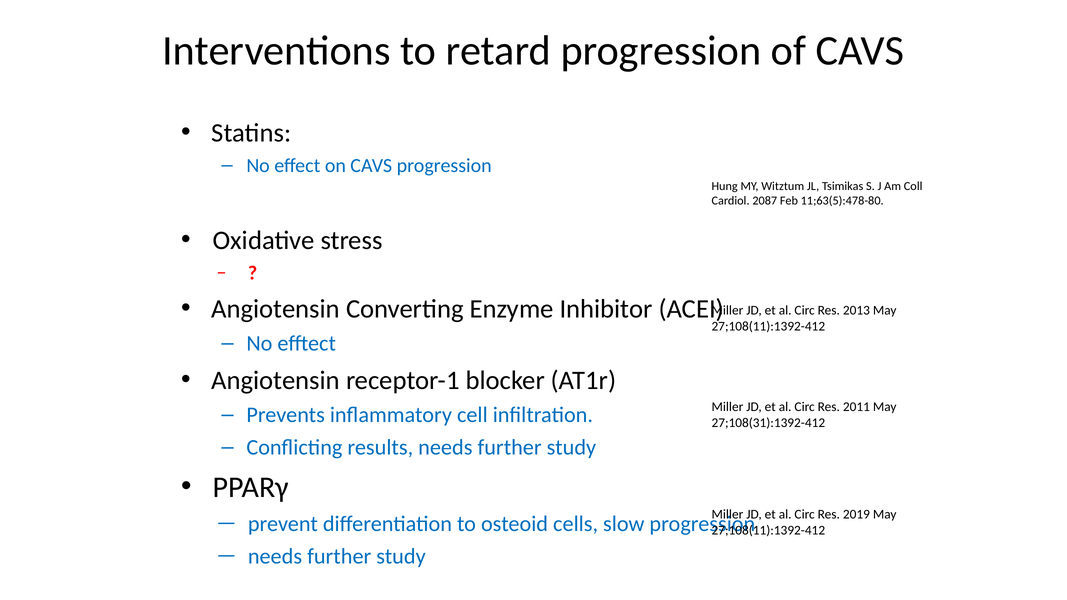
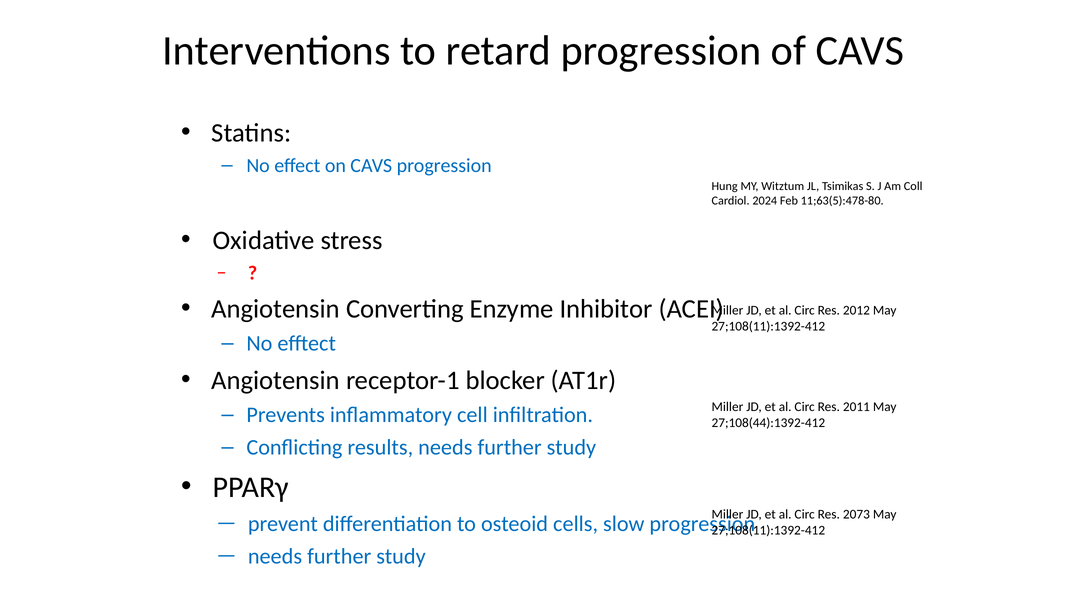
2087: 2087 -> 2024 (765, 201)
2013: 2013 -> 2012 (856, 311)
27;108(31):1392-412: 27;108(31):1392-412 -> 27;108(44):1392-412 (768, 423)
2019: 2019 -> 2073 (856, 515)
